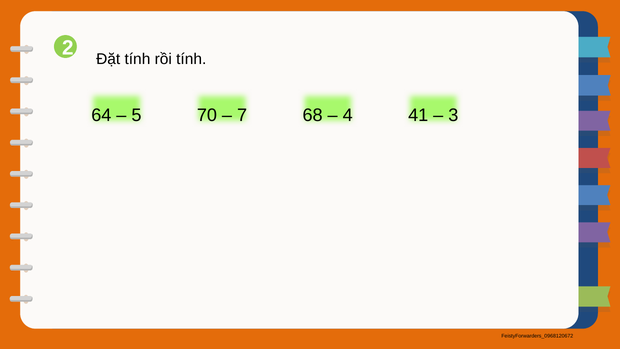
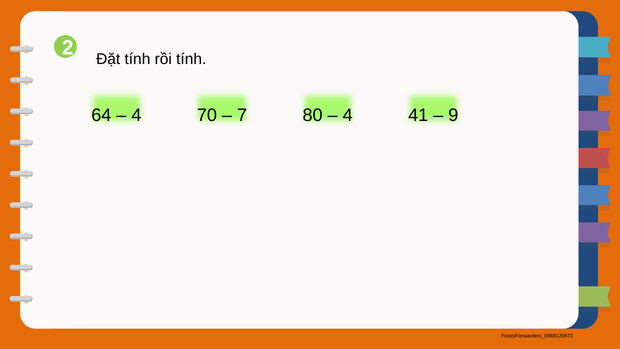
5: 5 -> 4 (136, 115)
68: 68 -> 80 (313, 115)
3: 3 -> 9 (453, 115)
